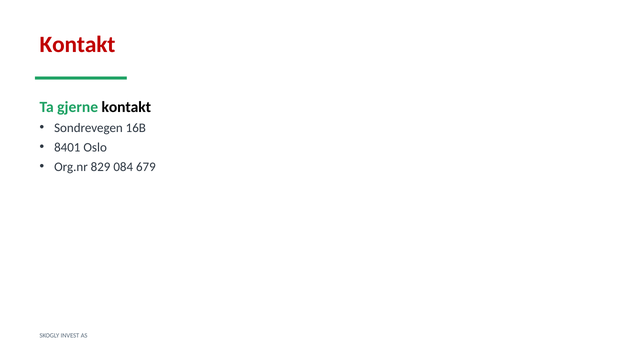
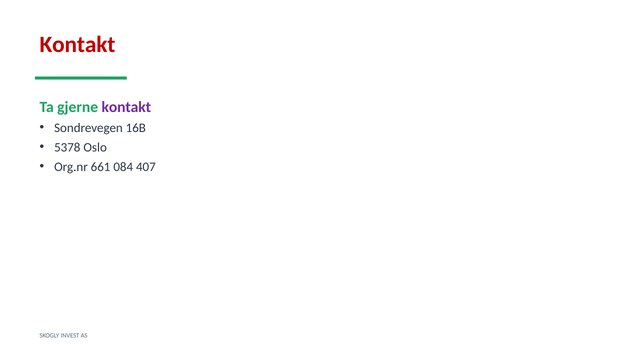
kontakt colour: black -> purple (126, 107)
8401: 8401 -> 5378 (67, 147)
829: 829 -> 661 (101, 167)
679: 679 -> 407 (146, 167)
